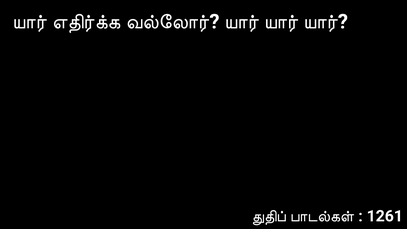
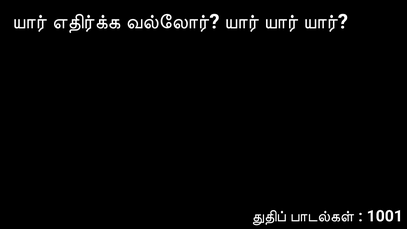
1261: 1261 -> 1001 (385, 216)
